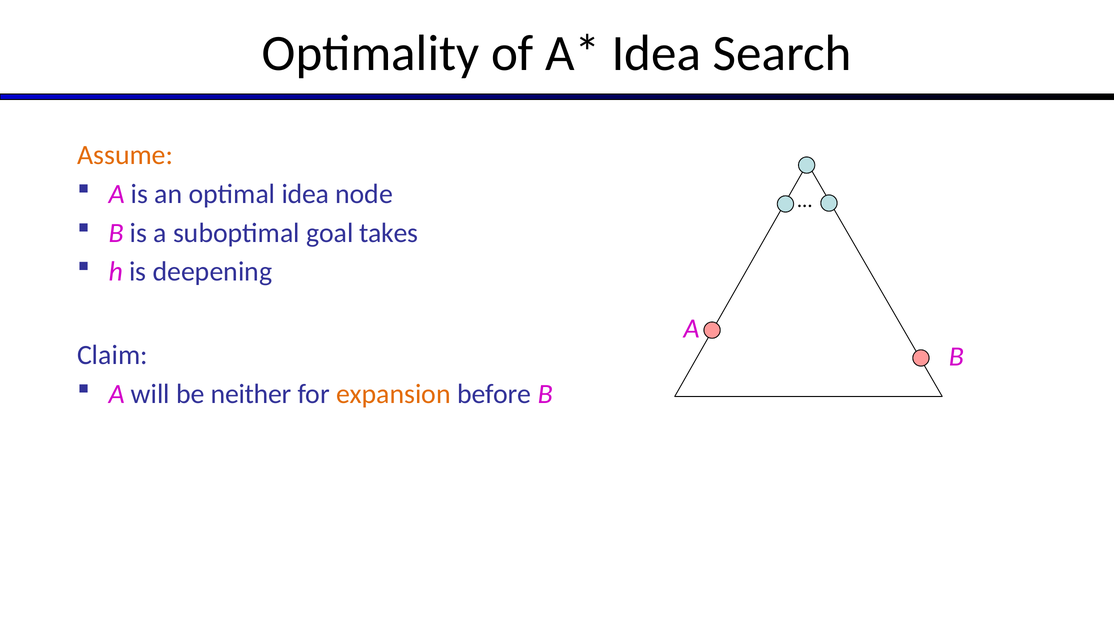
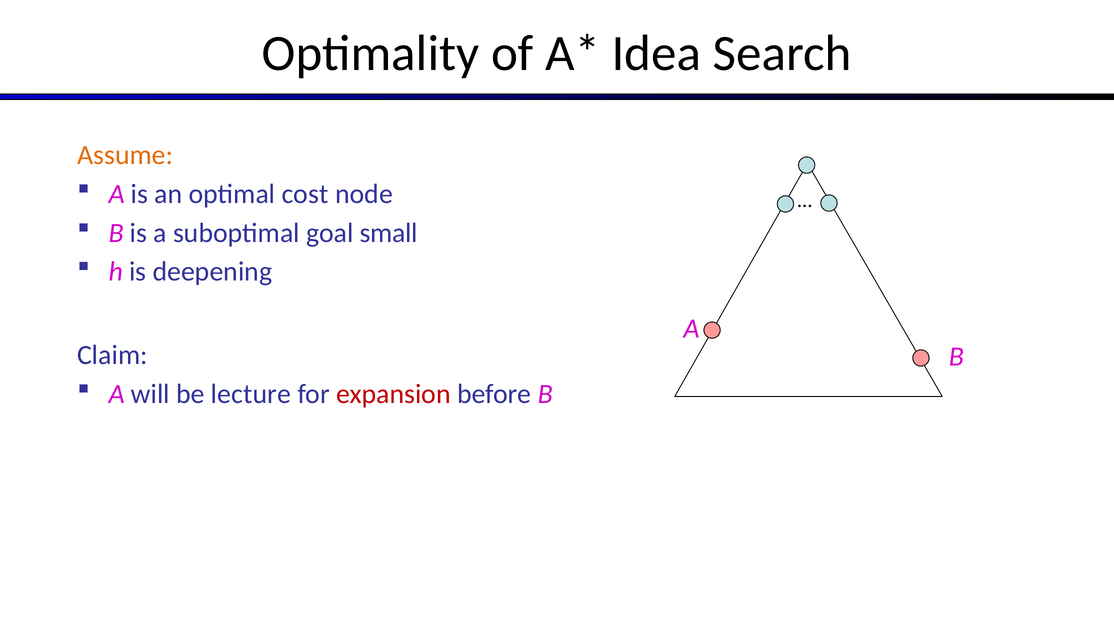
optimal idea: idea -> cost (305, 194)
takes: takes -> small (389, 233)
neither: neither -> lecture (251, 395)
expansion colour: orange -> red (393, 395)
